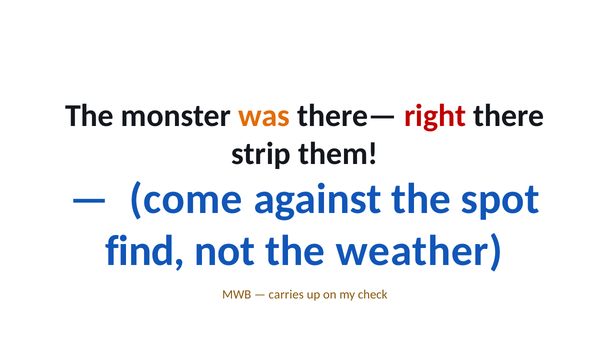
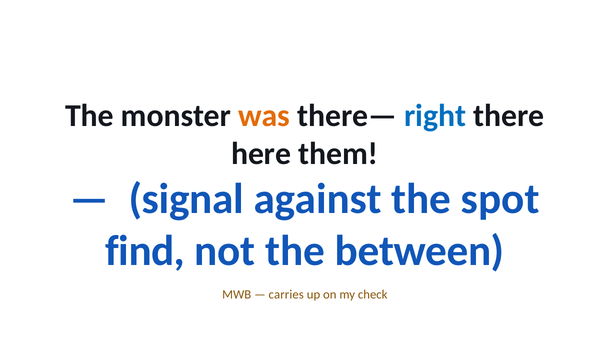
right colour: red -> blue (435, 116)
strip: strip -> here (261, 154)
come: come -> signal (186, 199)
weather: weather -> between (420, 251)
